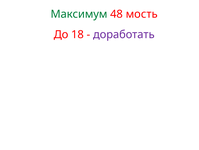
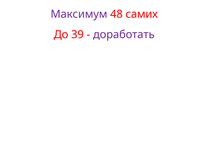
Максимум colour: green -> purple (79, 14)
мость: мость -> самих (142, 14)
18: 18 -> 39 (78, 34)
